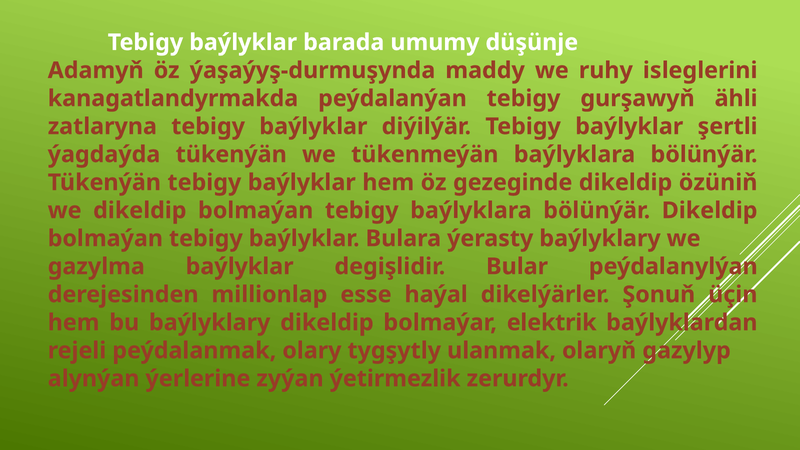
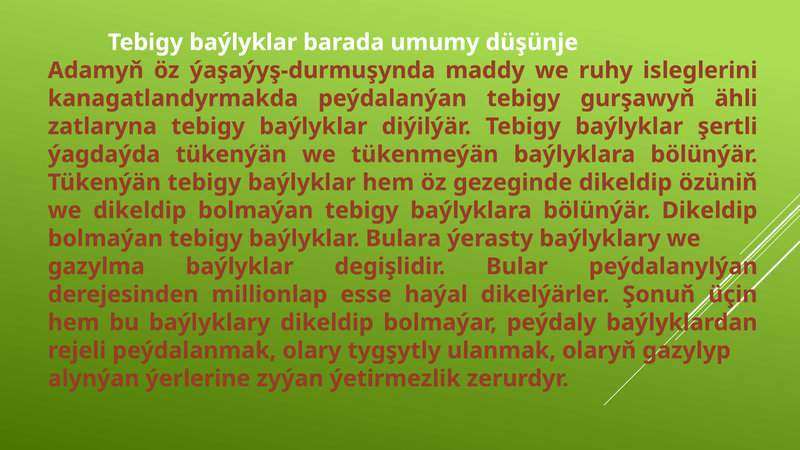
elektrik: elektrik -> peýdaly (552, 323)
